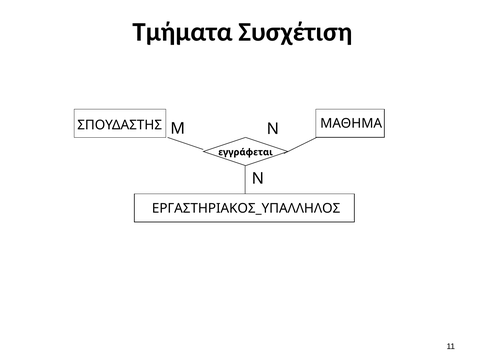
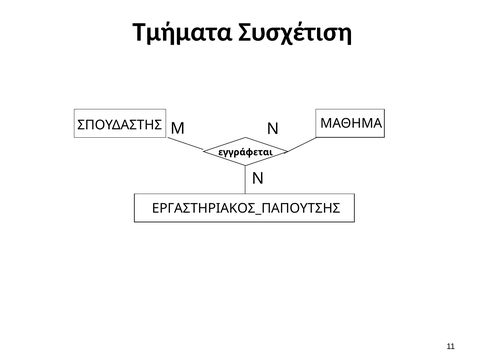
ΕΡΓΑΣΤΗΡΙΑΚΟΣ_ΥΠΑΛΛΗΛΟΣ: ΕΡΓΑΣΤΗΡΙΑΚΟΣ_ΥΠΑΛΛΗΛΟΣ -> ΕΡΓΑΣΤΗΡΙΑΚΟΣ_ΠΑΠΟΥΤΣΗΣ (246, 208)
